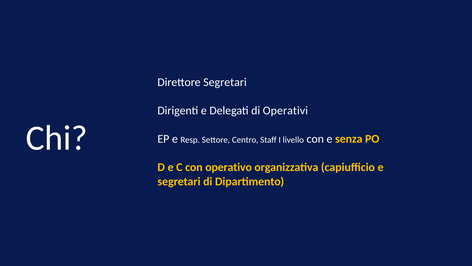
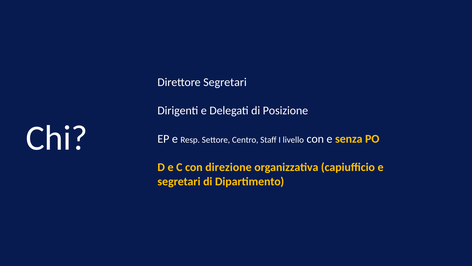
Operativi: Operativi -> Posizione (285, 110)
operativo: operativo -> direzione (228, 167)
